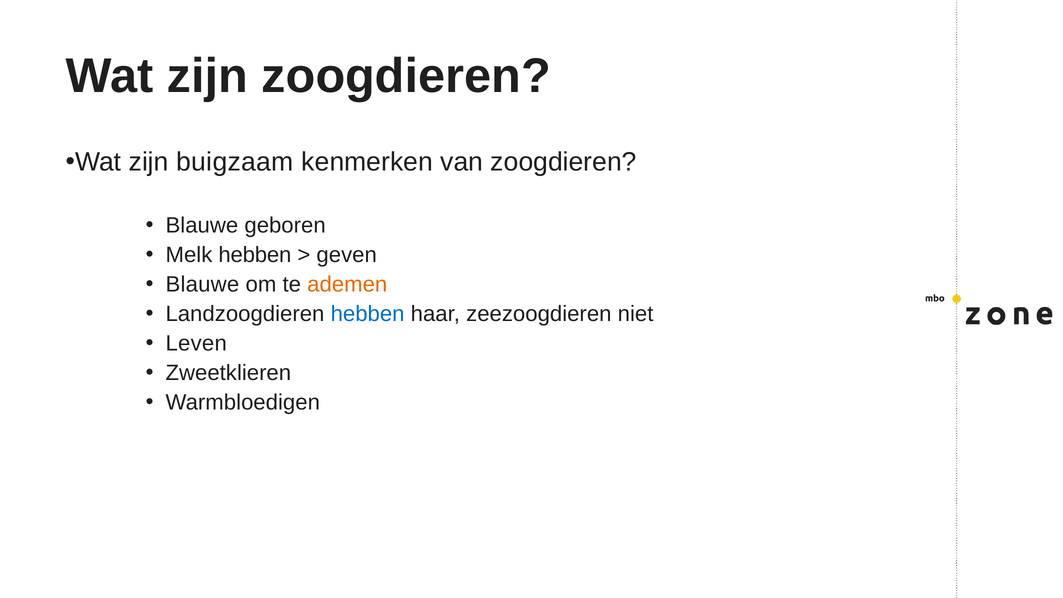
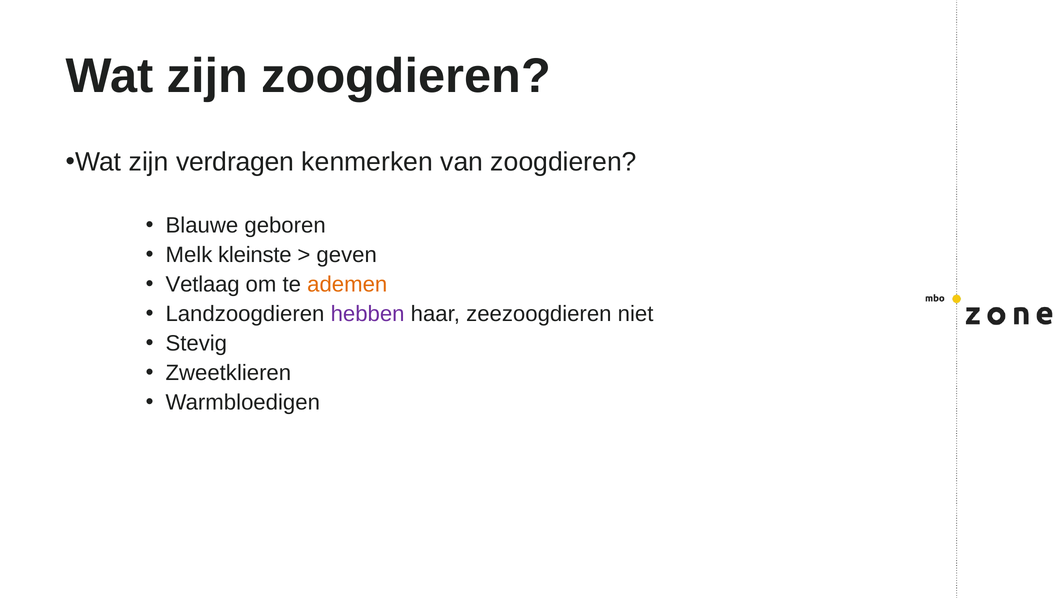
buigzaam: buigzaam -> verdragen (235, 162)
Melk hebben: hebben -> kleinste (255, 255)
Blauwe: Blauwe -> Vetlaag (203, 284)
hebben colour: blue -> purple (368, 314)
Leven: Leven -> Stevig (196, 343)
